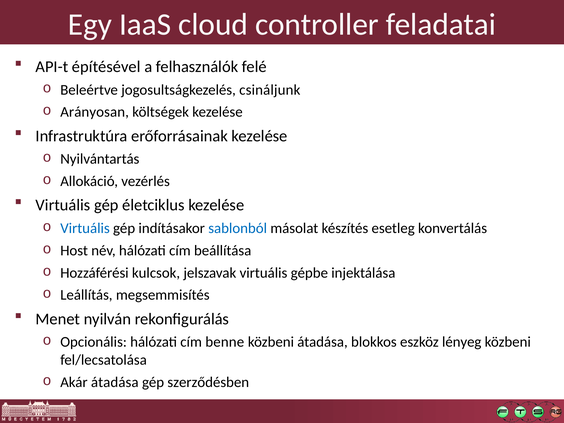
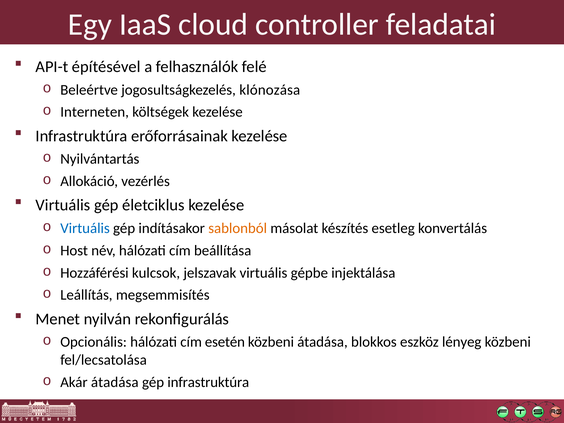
csináljunk: csináljunk -> klónozása (270, 90)
Arányosan: Arányosan -> Interneten (95, 112)
sablonból colour: blue -> orange (238, 228)
benne: benne -> esetén (225, 342)
gép szerződésben: szerződésben -> infrastruktúra (208, 382)
